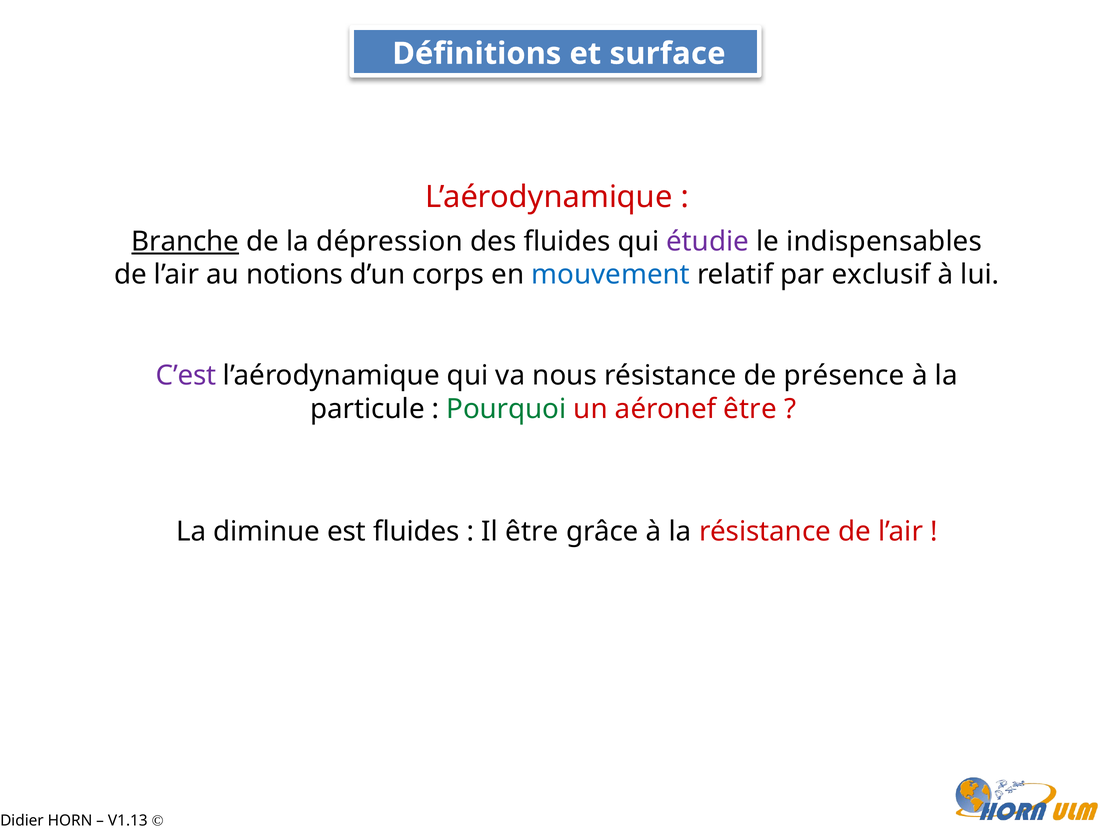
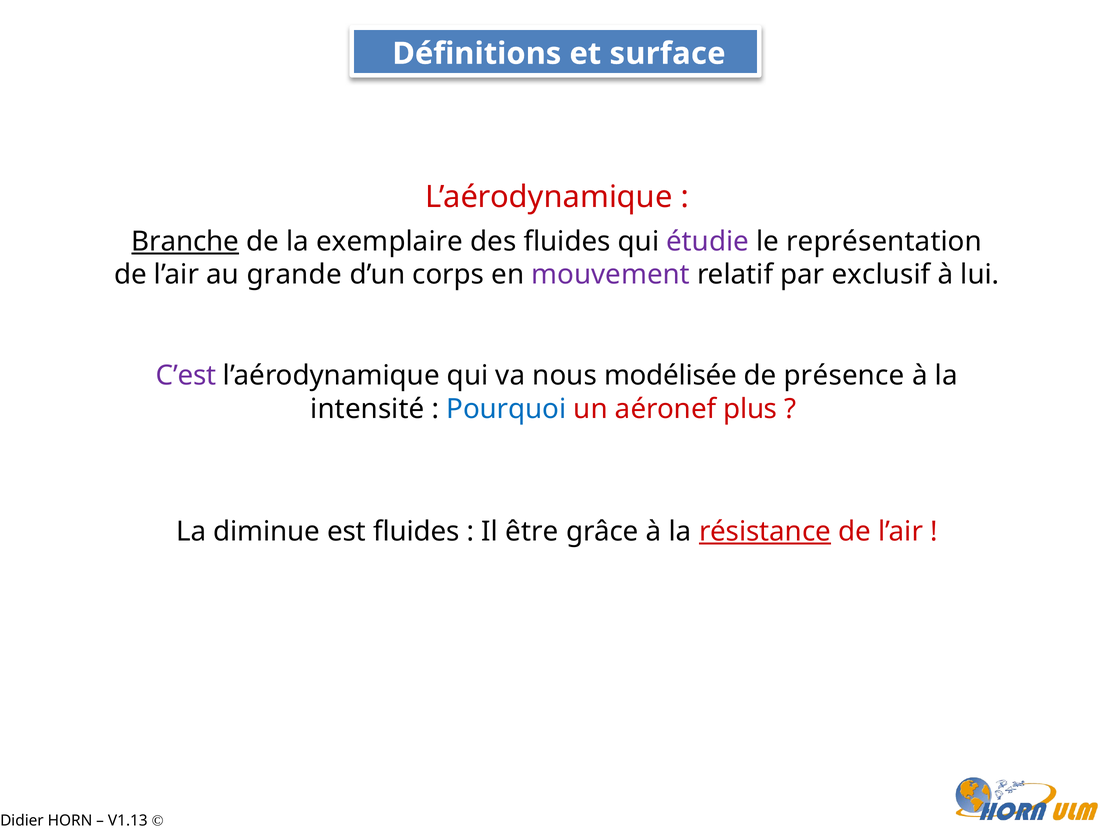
dépression: dépression -> exemplaire (390, 242)
indispensables: indispensables -> représentation (884, 242)
notions: notions -> grande (294, 275)
mouvement colour: blue -> purple (611, 275)
nous résistance: résistance -> modélisée (670, 376)
particule: particule -> intensité (367, 409)
Pourquoi colour: green -> blue (506, 409)
aéronef être: être -> plus (750, 409)
résistance underline: none -> present (765, 532)
